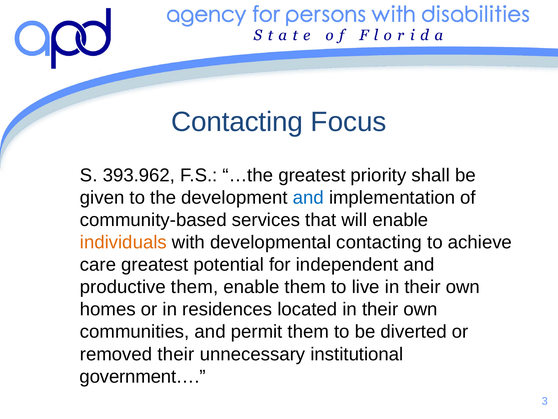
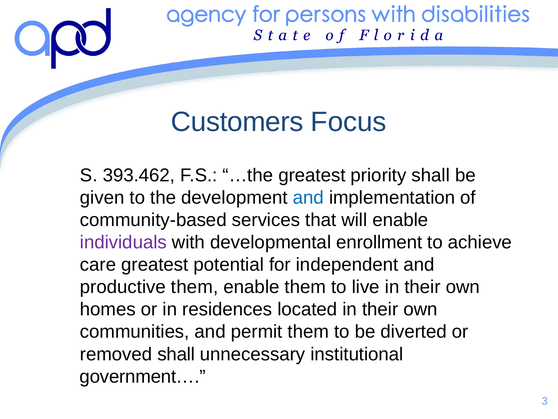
Contacting: Contacting -> Customers (237, 122)
393.962: 393.962 -> 393.462 (139, 175)
individuals colour: orange -> purple (123, 242)
developmental contacting: contacting -> enrollment (379, 242)
removed their: their -> shall (176, 354)
